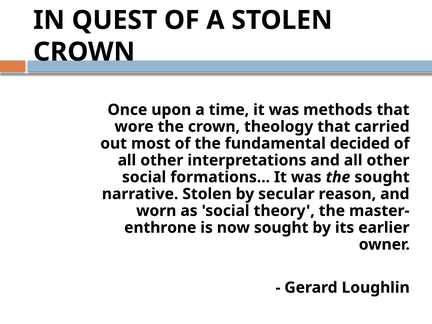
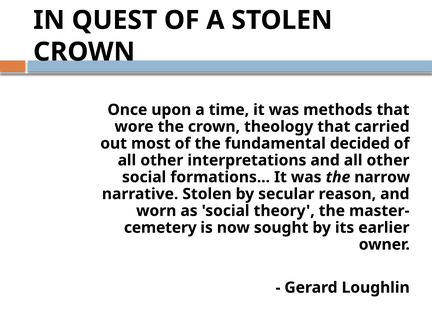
the sought: sought -> narrow (382, 177)
enthrone: enthrone -> cemetery (160, 228)
